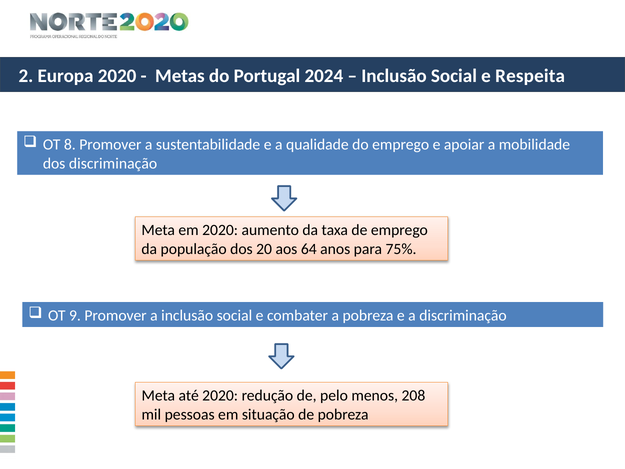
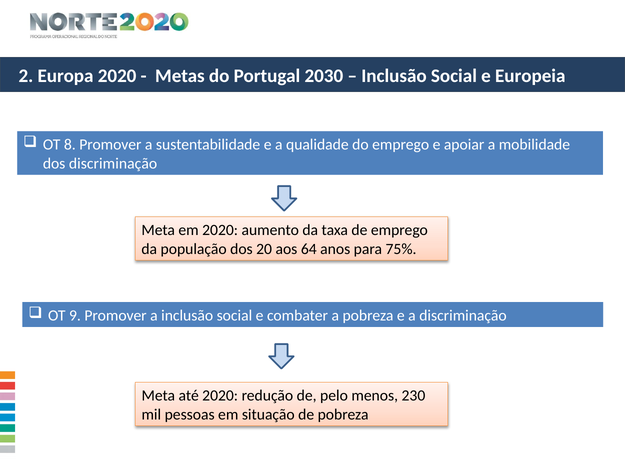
2024: 2024 -> 2030 (324, 76)
Respeita: Respeita -> Europeia (530, 76)
208: 208 -> 230 (413, 396)
